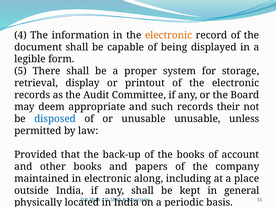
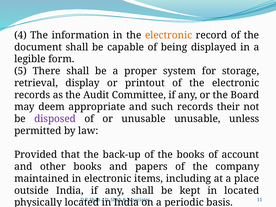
disposed colour: blue -> purple (55, 119)
along: along -> items (149, 179)
in general: general -> located (242, 191)
